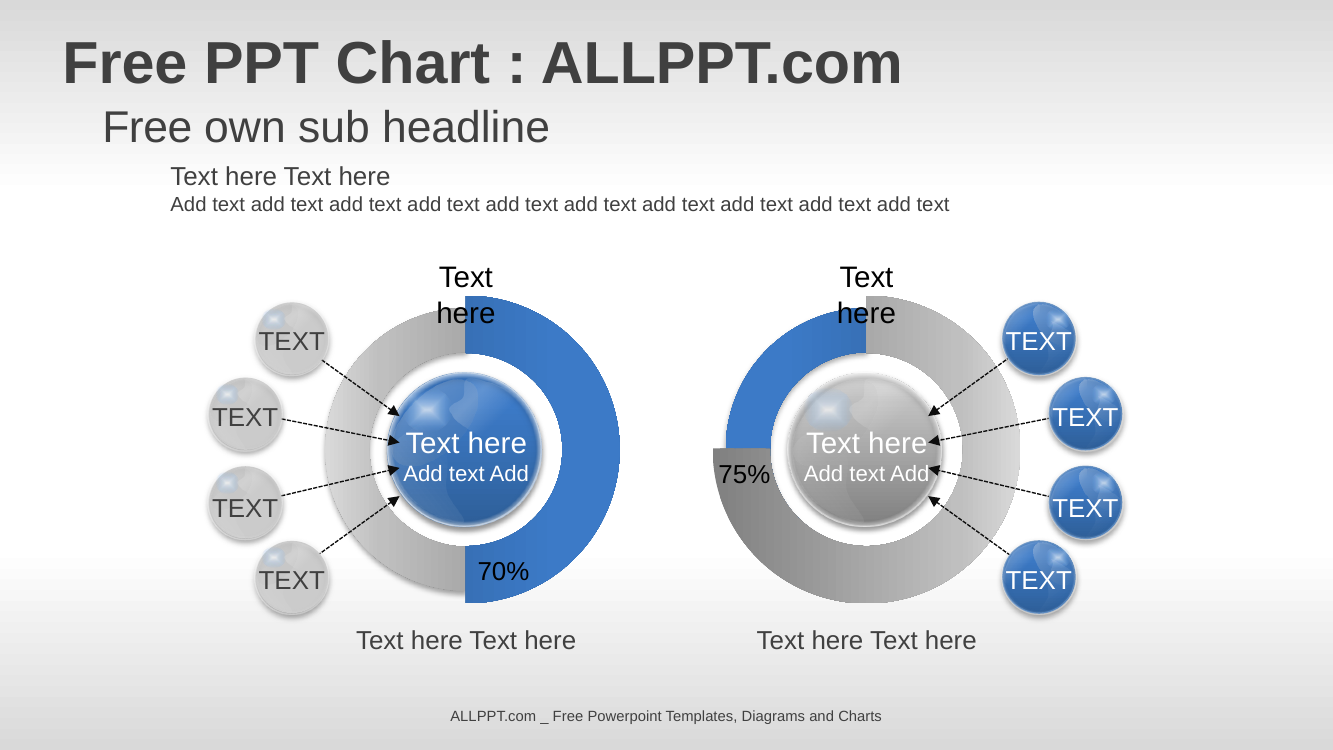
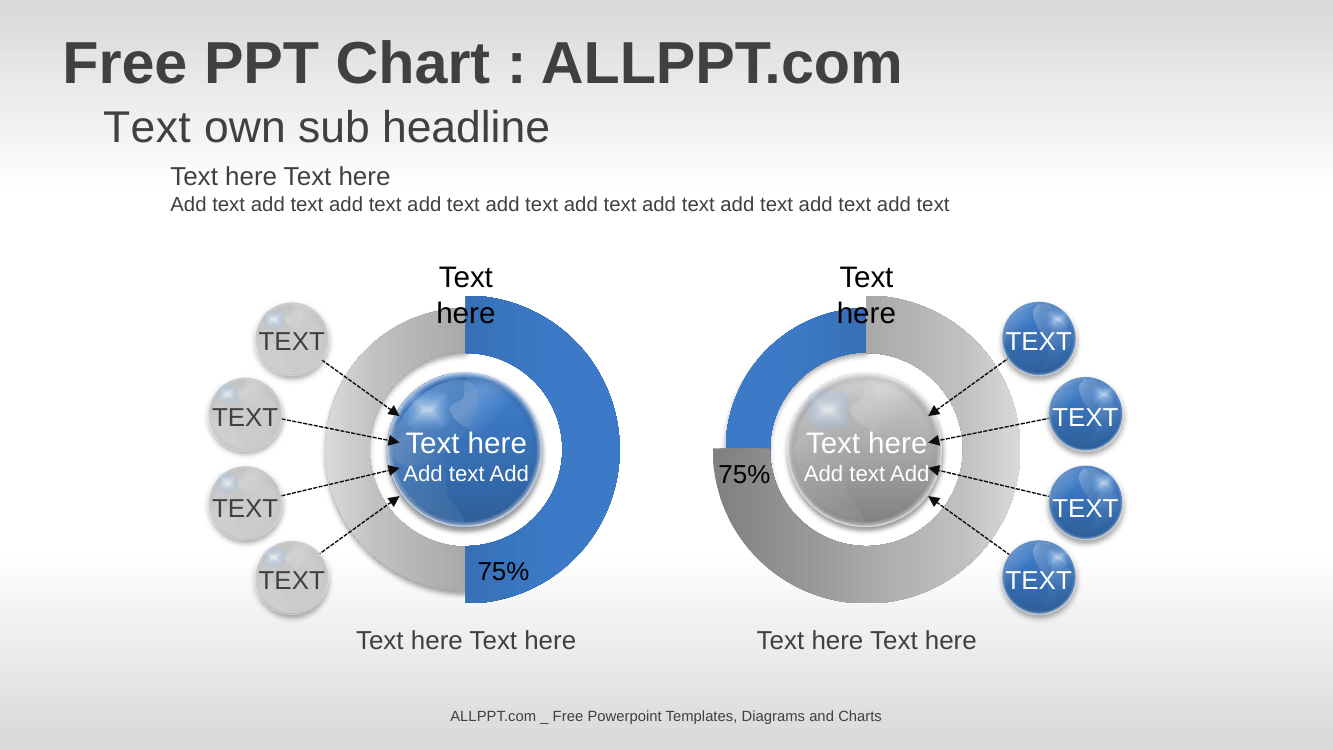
Free: Free -> Text (147, 128)
70%: 70% -> 75% (503, 572)
